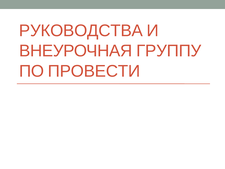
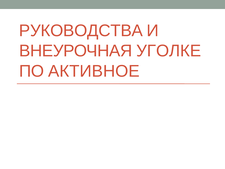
ГРУППУ: ГРУППУ -> УГОЛКЕ (169, 51)
ПРОВЕСТИ: ПРОВЕСТИ -> АКТИВНОЕ (94, 71)
